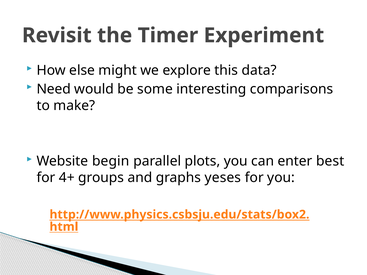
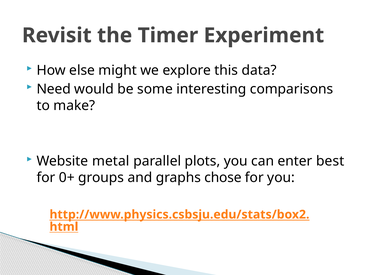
begin: begin -> metal (111, 161)
4+: 4+ -> 0+ (67, 178)
yeses: yeses -> chose (223, 178)
